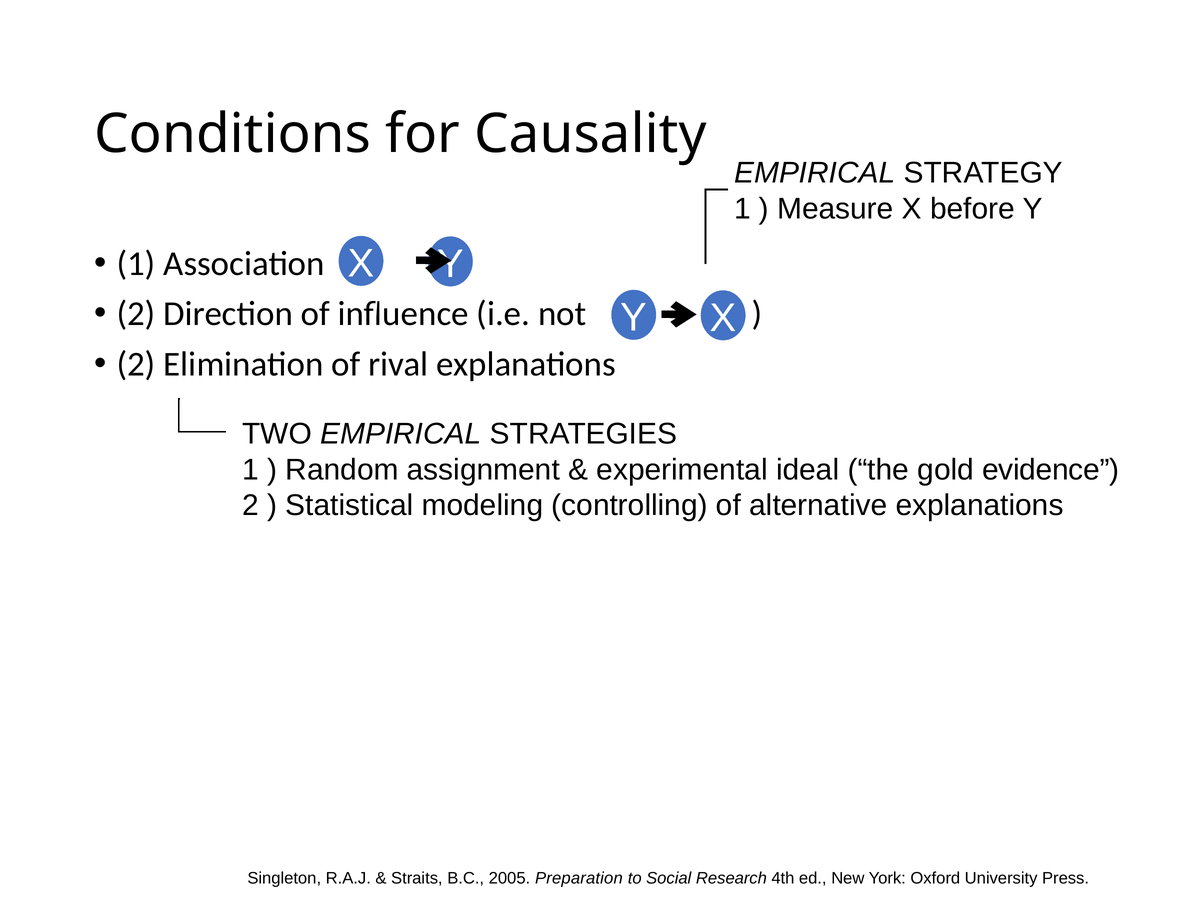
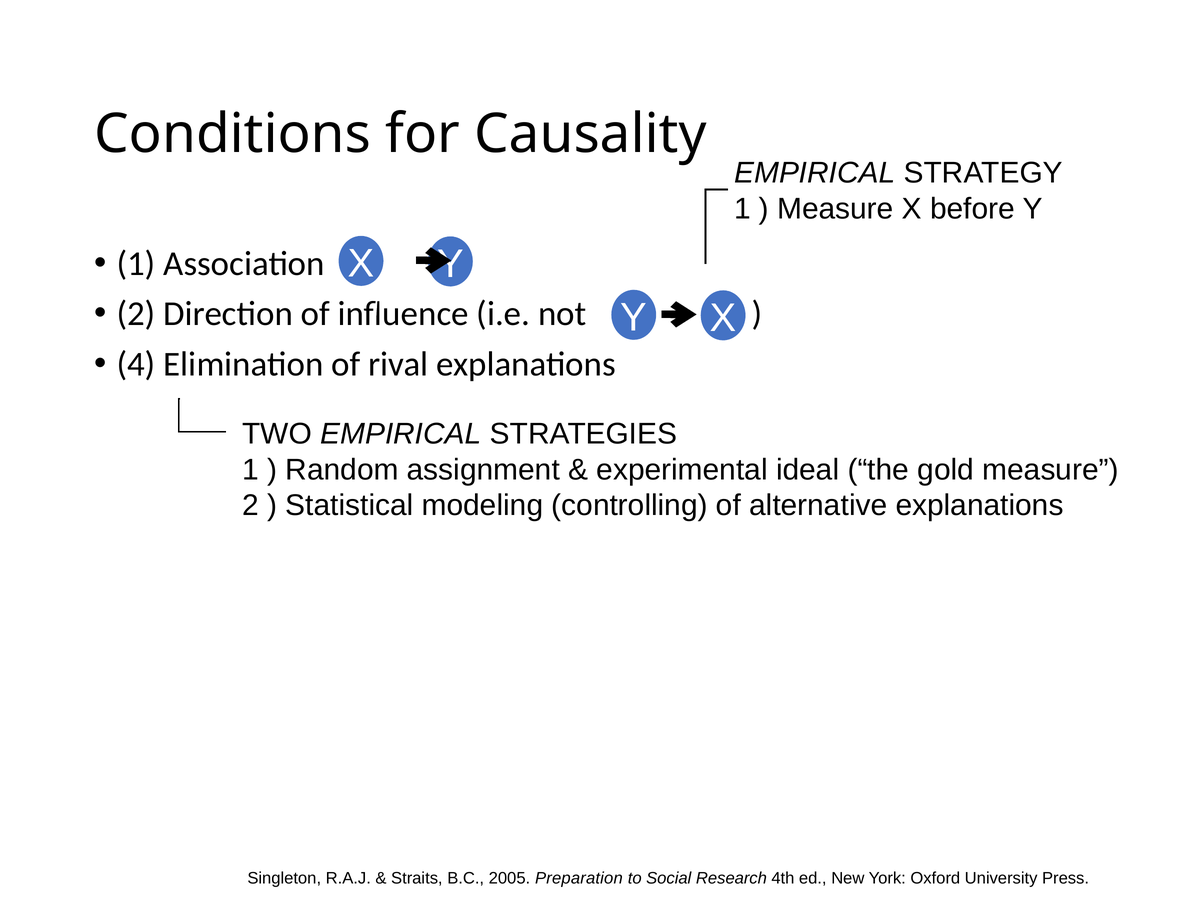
2: 2 -> 4 (136, 364)
gold evidence: evidence -> measure (1050, 470)
